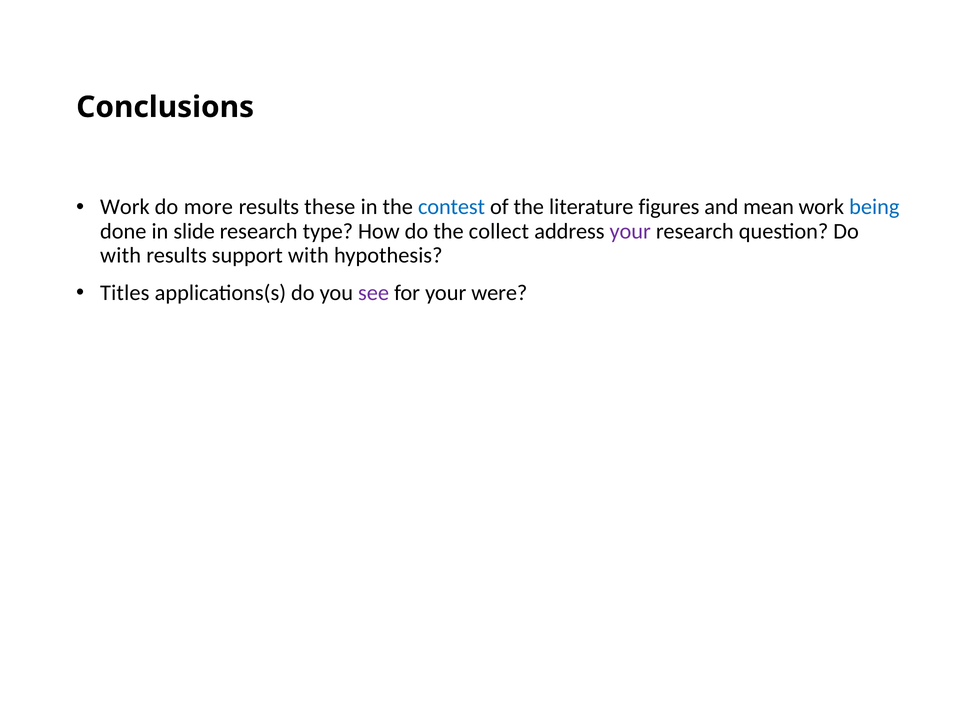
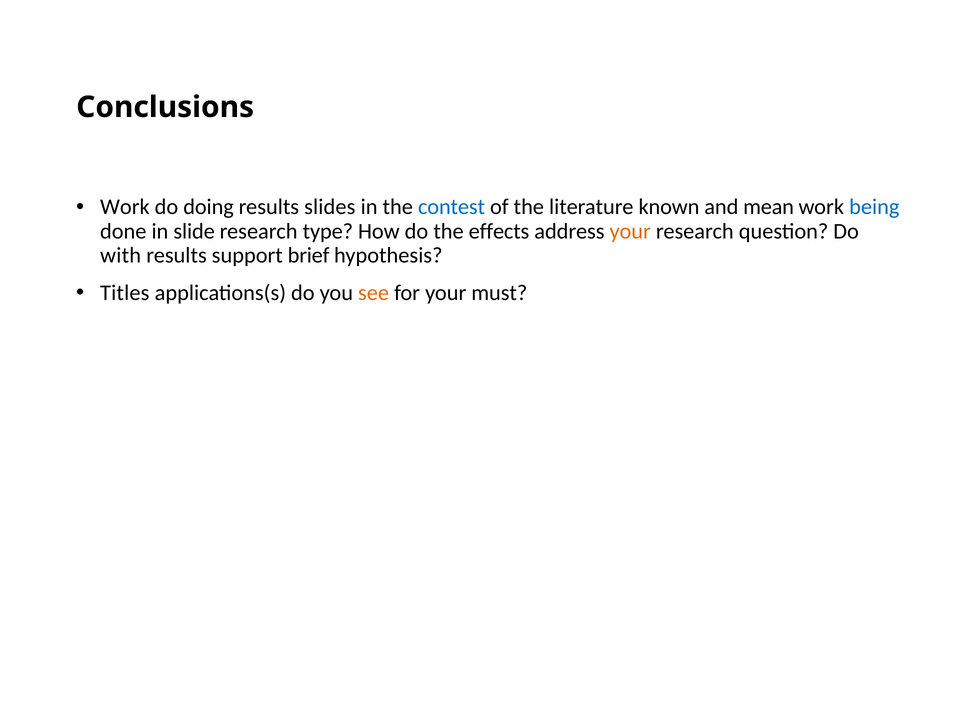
more: more -> doing (209, 207)
these: these -> slides (330, 207)
figures: figures -> known (669, 207)
collect: collect -> effects (499, 231)
your colour: purple -> orange (630, 231)
support with: with -> brief (309, 255)
see colour: purple -> orange (374, 293)
were: were -> must (499, 293)
